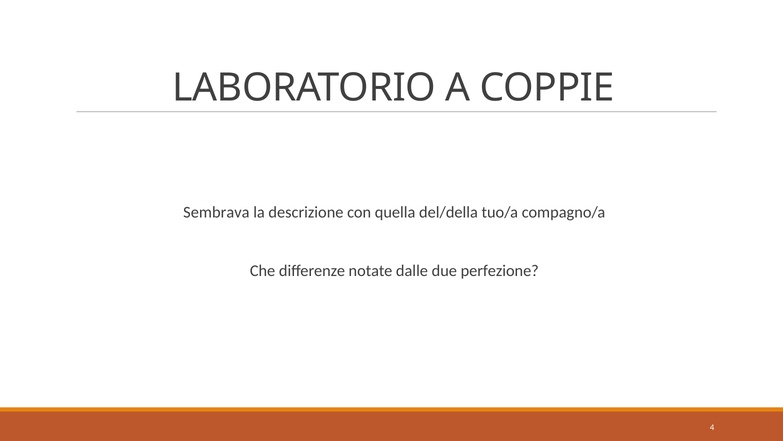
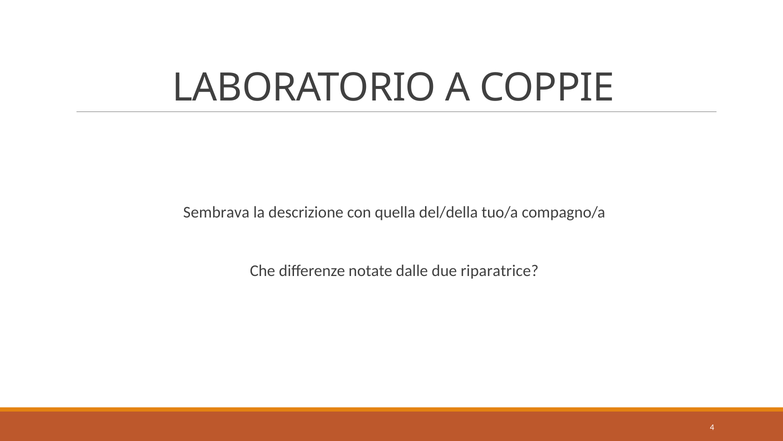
perfezione: perfezione -> riparatrice (500, 270)
